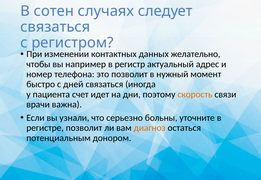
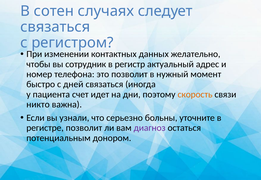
например: например -> сотрудник (86, 64)
врачи: врачи -> никто (38, 105)
диагноз colour: orange -> purple (150, 128)
